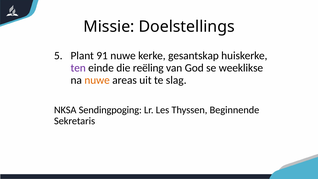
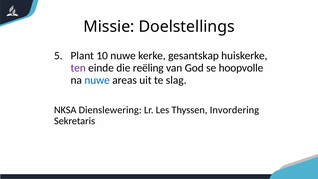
91: 91 -> 10 (102, 56)
weeklikse: weeklikse -> hoopvolle (241, 68)
nuwe colour: orange -> blue (97, 80)
Sendingpoging: Sendingpoging -> Dienslewering (110, 110)
Beginnende: Beginnende -> Invordering (234, 110)
